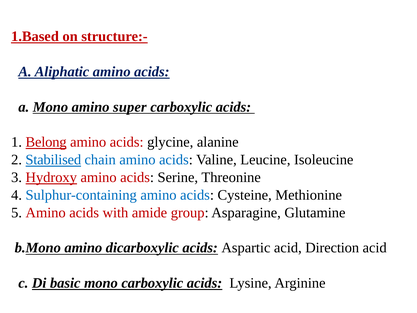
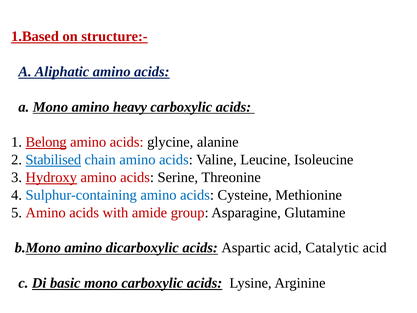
super: super -> heavy (130, 107)
Direction: Direction -> Catalytic (332, 248)
